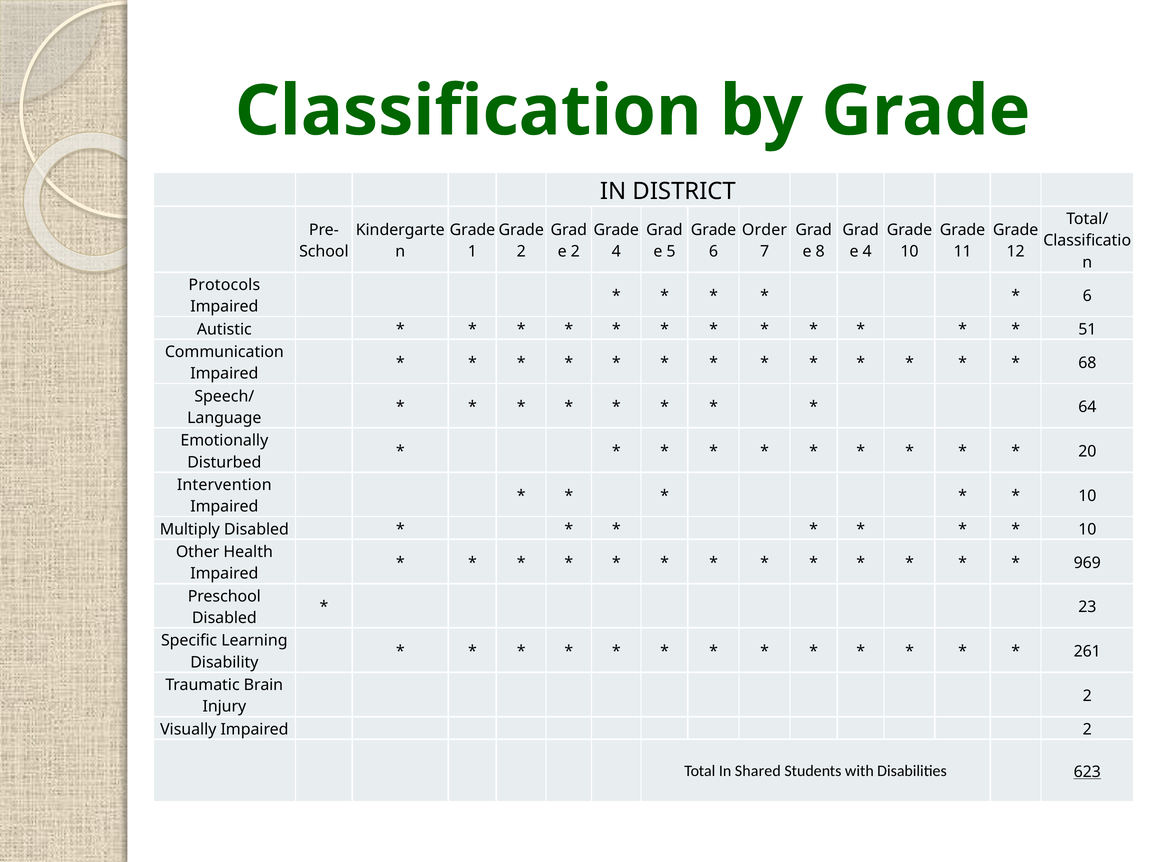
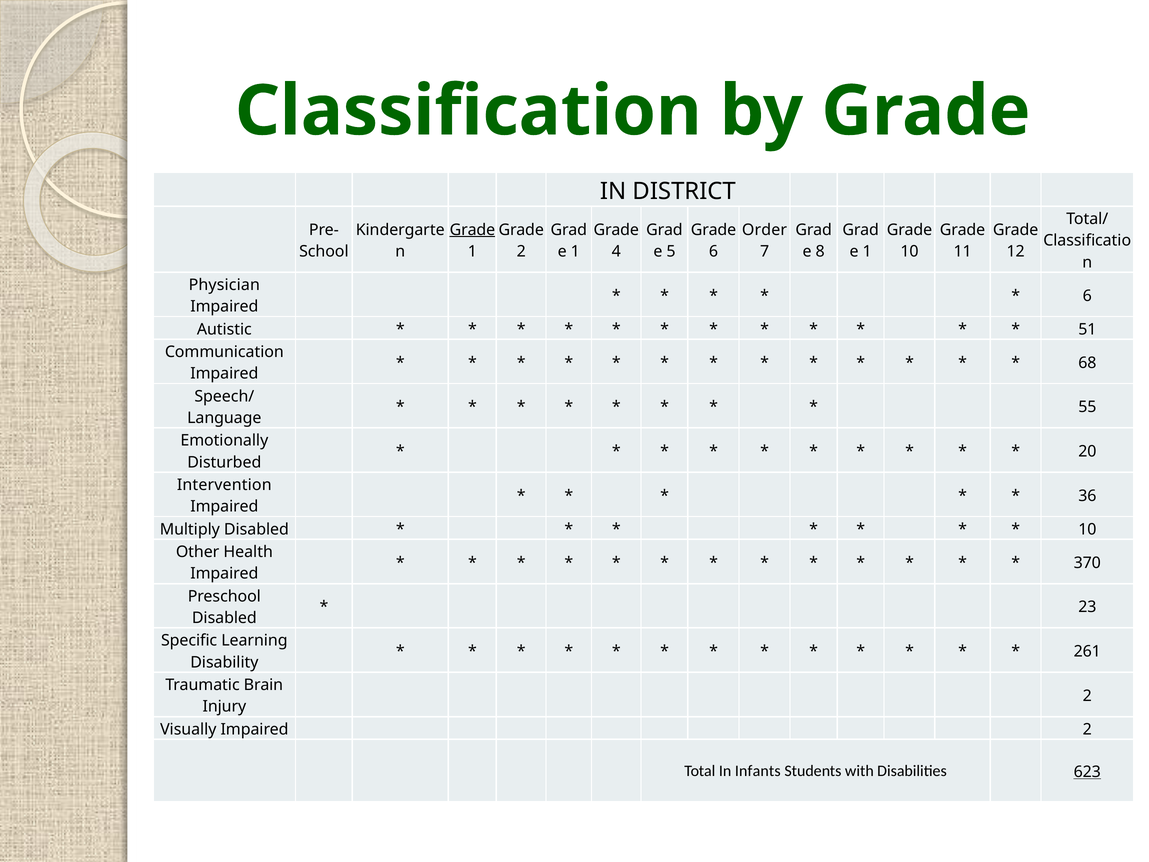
Grade underline: none -> present (472, 230)
2: 2 -> 1 (575, 251)
4: 4 -> 1 (867, 251)
Protocols: Protocols -> Physician (224, 285)
64: 64 -> 55 (1087, 407)
10: 10 -> 36 (1087, 496)
969: 969 -> 370 (1087, 563)
Shared: Shared -> Infants (758, 771)
